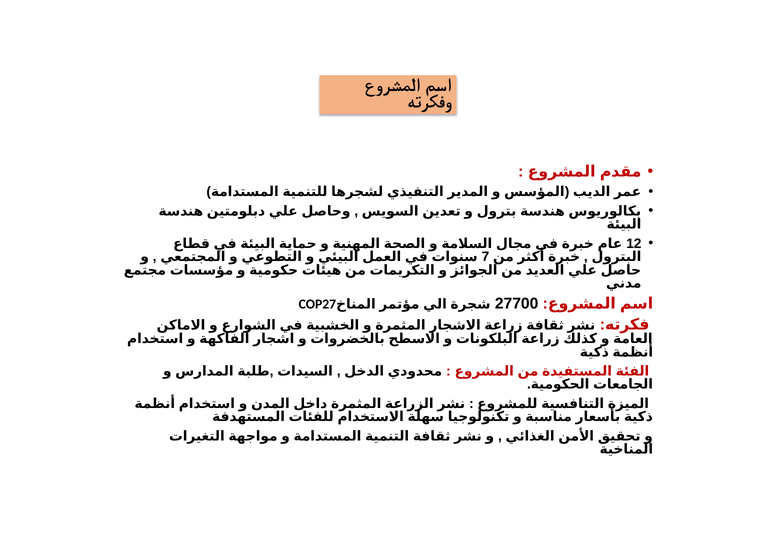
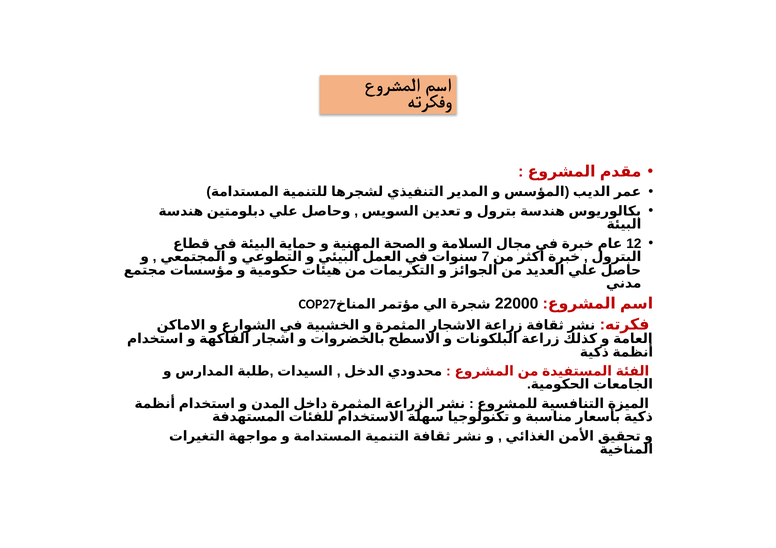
27700: 27700 -> 22000 (517, 304)
